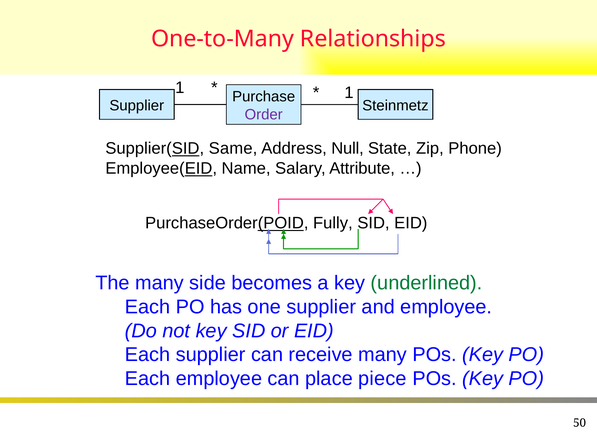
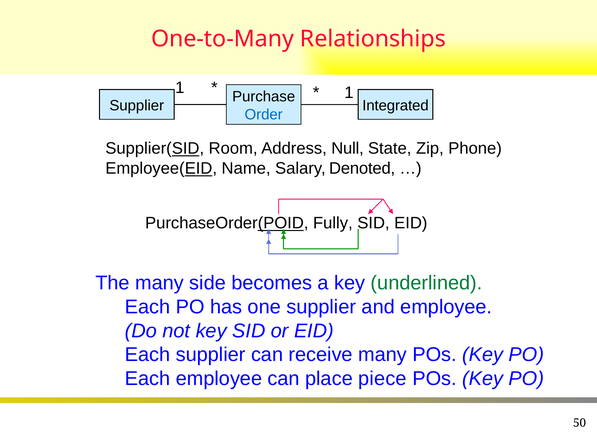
Steinmetz: Steinmetz -> Integrated (395, 105)
Order colour: purple -> blue (264, 114)
Same: Same -> Room (233, 148)
Attribute: Attribute -> Denoted (362, 168)
